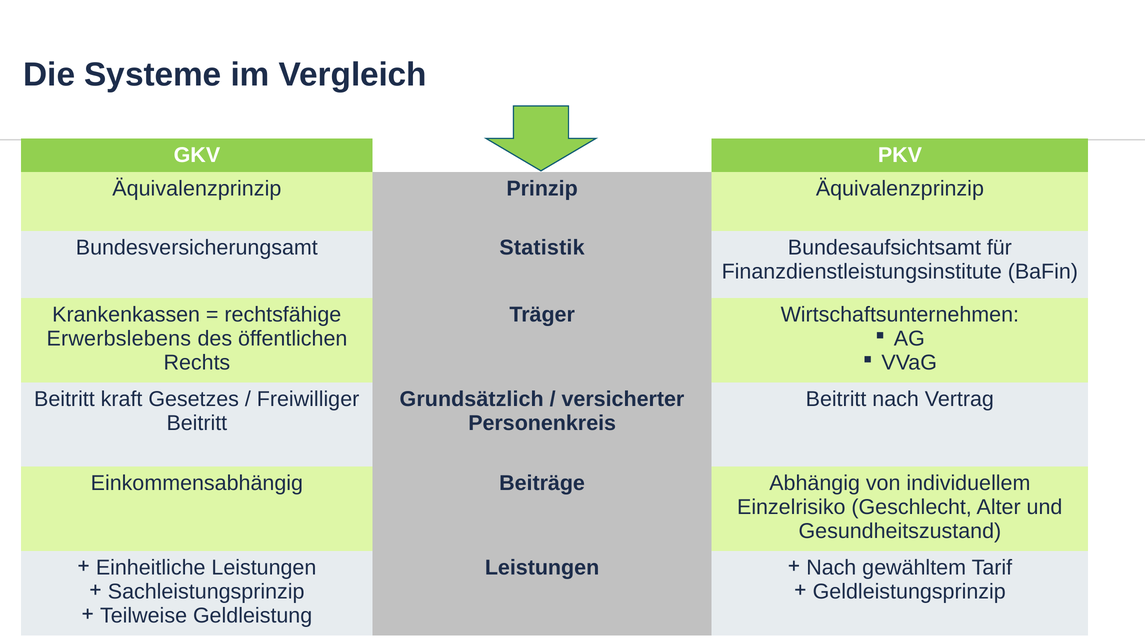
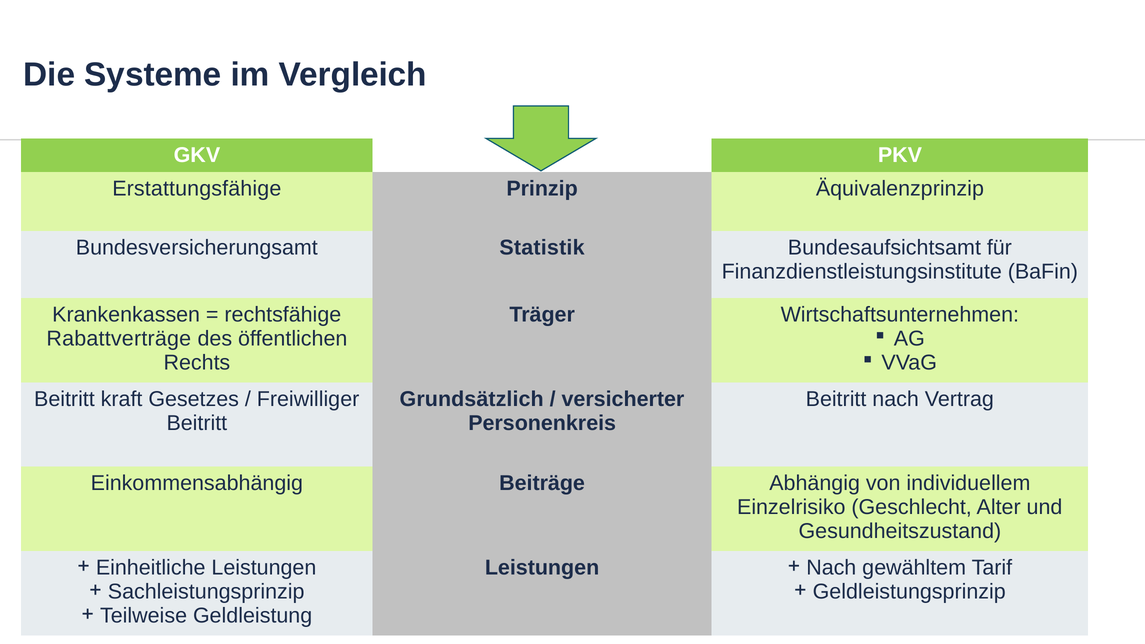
Äquivalenzprinzip: Äquivalenzprinzip -> Erstattungsfähige (197, 189)
Erwerbslebens: Erwerbslebens -> Rabattverträge (119, 339)
